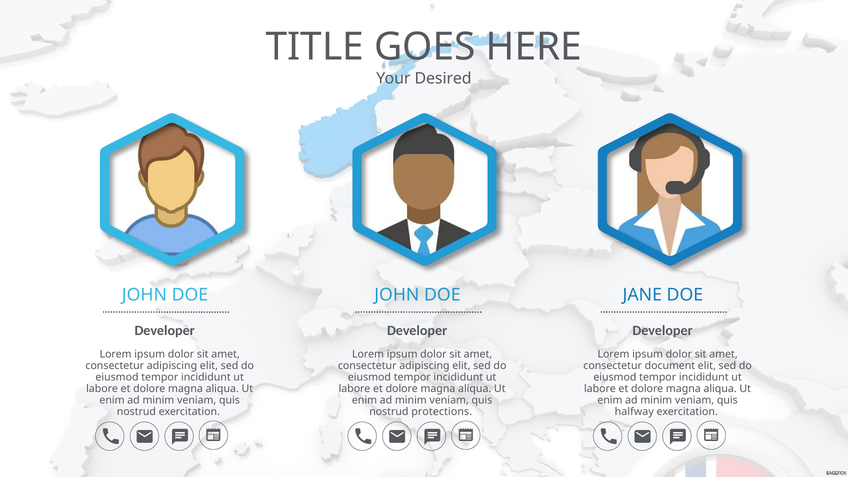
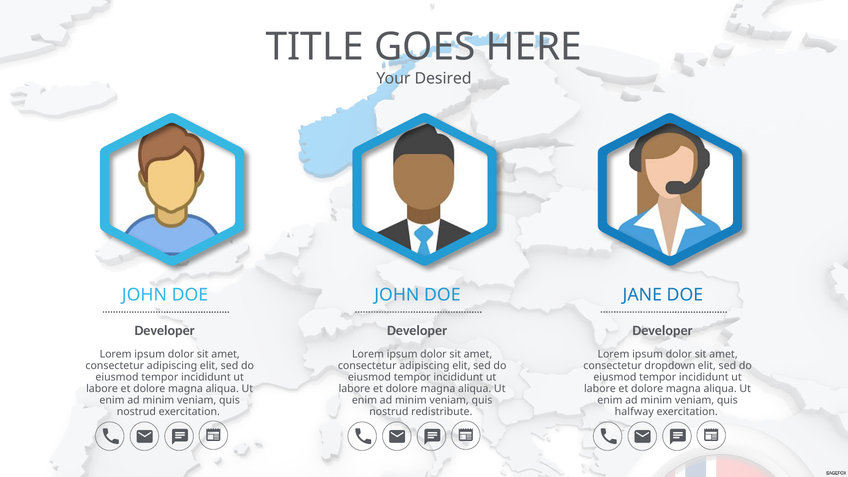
document: document -> dropdown (670, 366)
protections: protections -> redistribute (442, 412)
